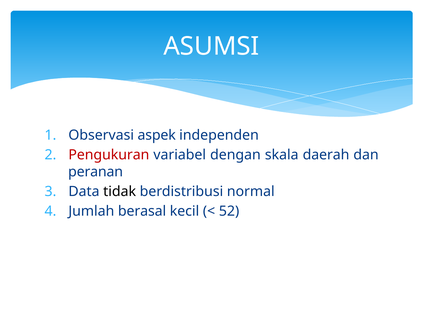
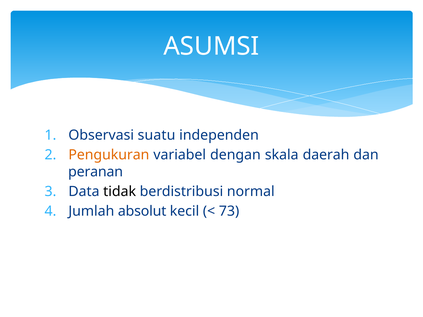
aspek: aspek -> suatu (157, 135)
Pengukuran colour: red -> orange (109, 155)
berasal: berasal -> absolut (142, 211)
52: 52 -> 73 (229, 211)
